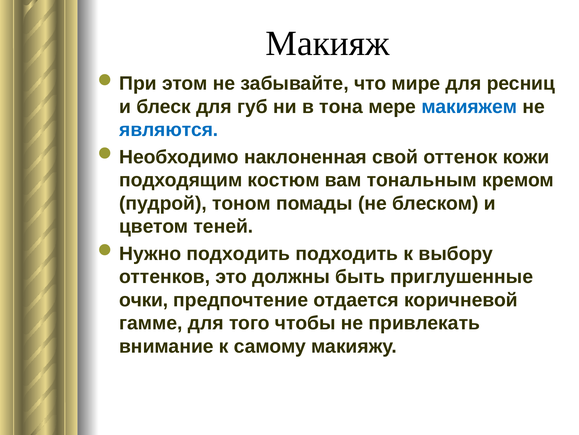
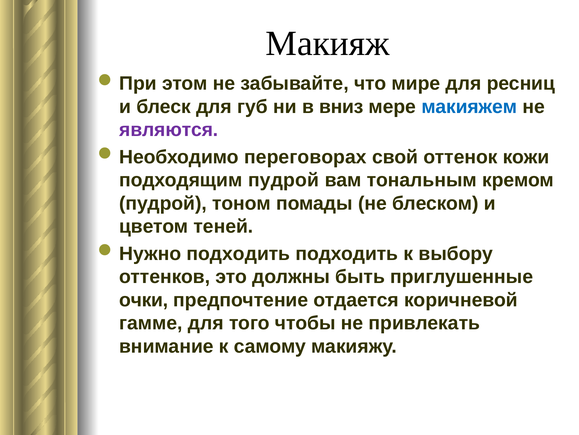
тона: тона -> вниз (341, 107)
являются colour: blue -> purple (169, 130)
наклоненная: наклоненная -> переговорах (305, 157)
подходящим костюм: костюм -> пудрой (284, 180)
